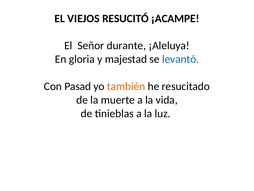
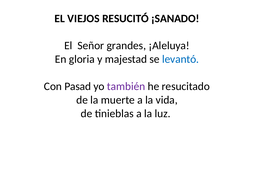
¡ACAMPE: ¡ACAMPE -> ¡SANADO (175, 18)
durante: durante -> grandes (126, 46)
también colour: orange -> purple (126, 86)
